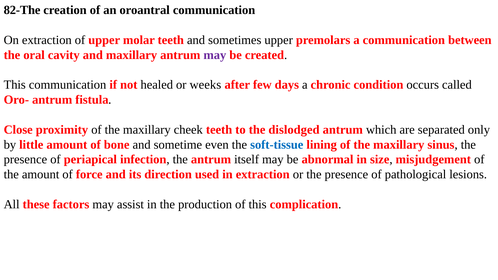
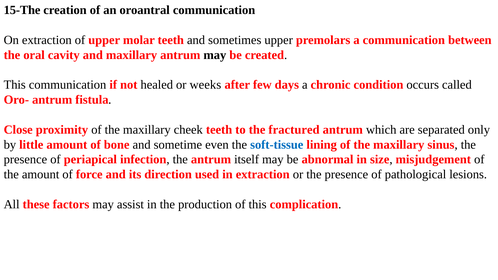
82-The: 82-The -> 15-The (22, 10)
may colour: purple -> black (215, 55)
dislodged: dislodged -> fractured (294, 130)
